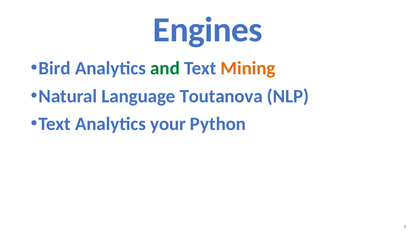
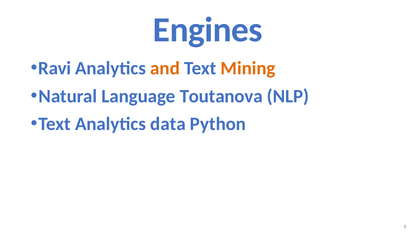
Bird: Bird -> Ravi (55, 68)
and colour: green -> orange (165, 68)
your: your -> data (168, 124)
